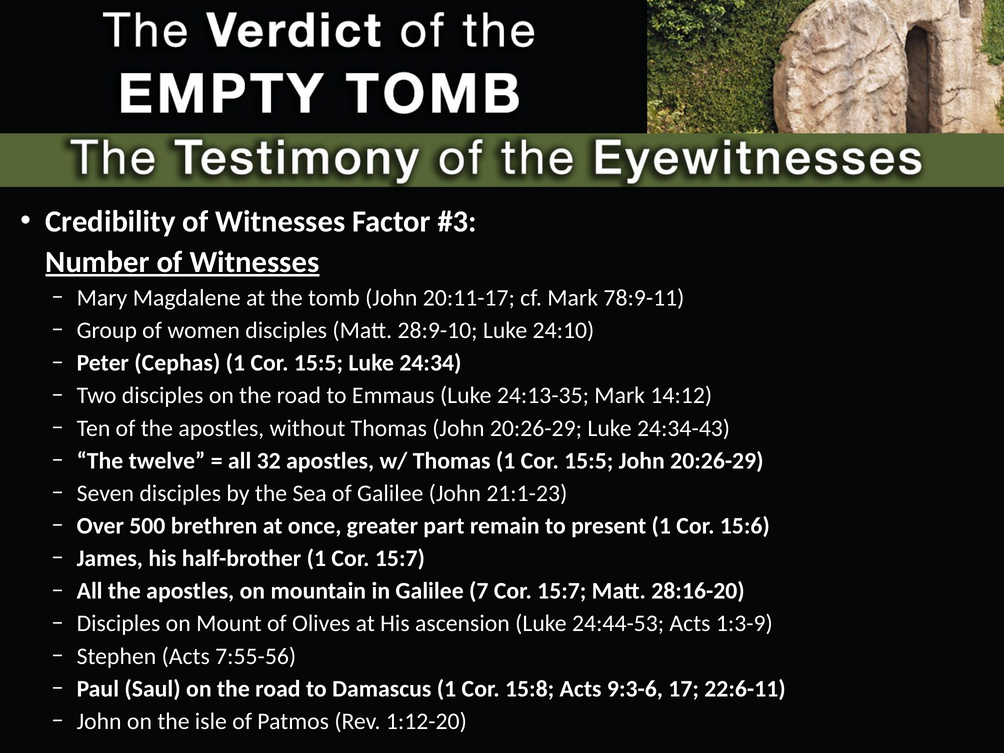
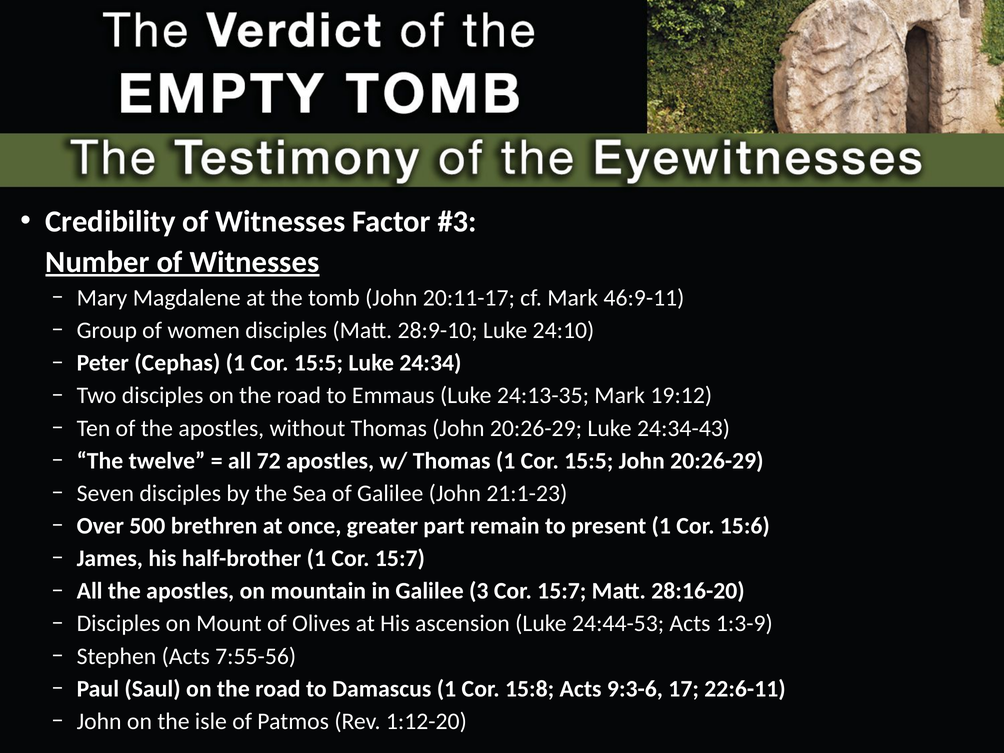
78:9-11: 78:9-11 -> 46:9-11 (644, 298)
14:12: 14:12 -> 19:12 (681, 396)
32: 32 -> 72 (269, 461)
7: 7 -> 3 (479, 591)
